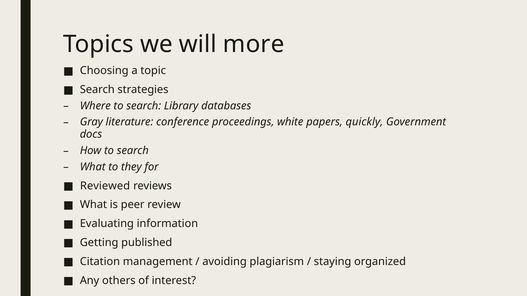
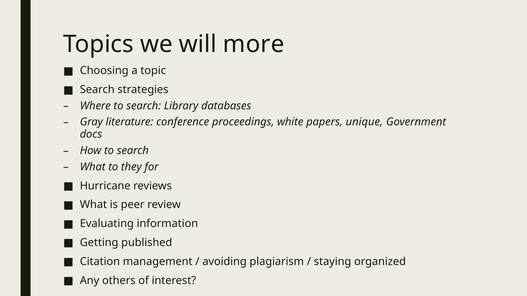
quickly: quickly -> unique (364, 122)
Reviewed: Reviewed -> Hurricane (105, 186)
